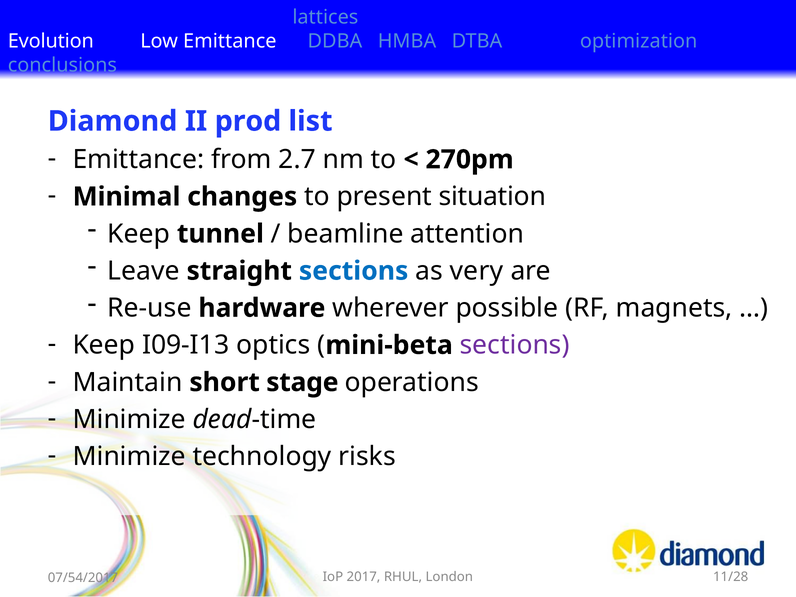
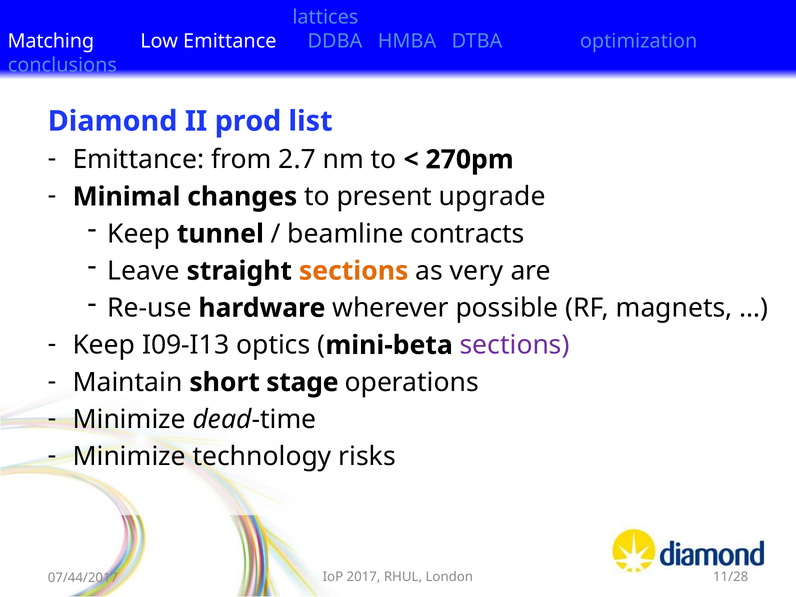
Evolution: Evolution -> Matching (51, 41)
situation: situation -> upgrade (492, 197)
attention: attention -> contracts (467, 234)
sections colour: blue -> orange (354, 271)
07/54/2017: 07/54/2017 -> 07/44/2017 (83, 578)
